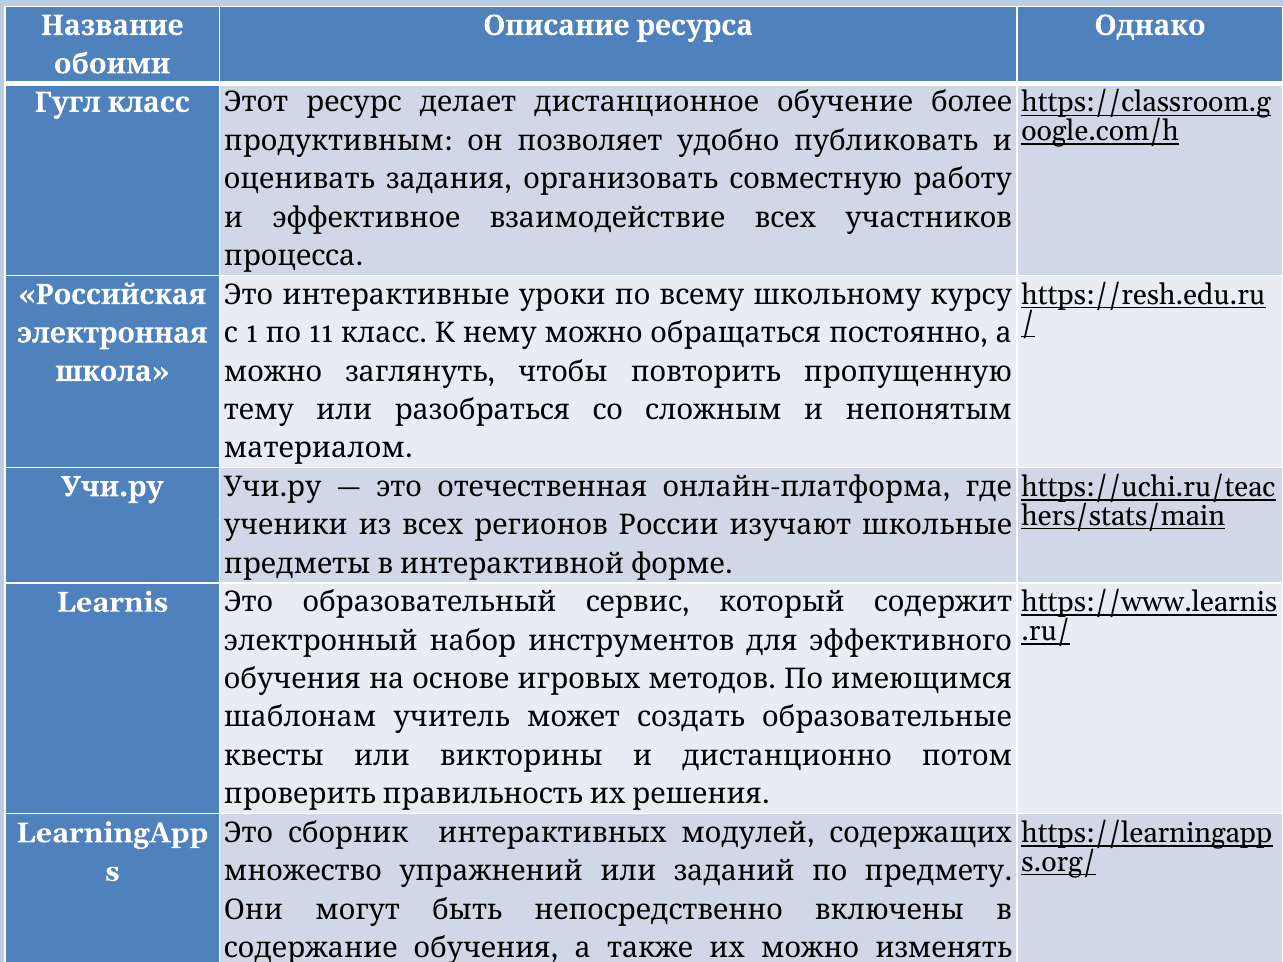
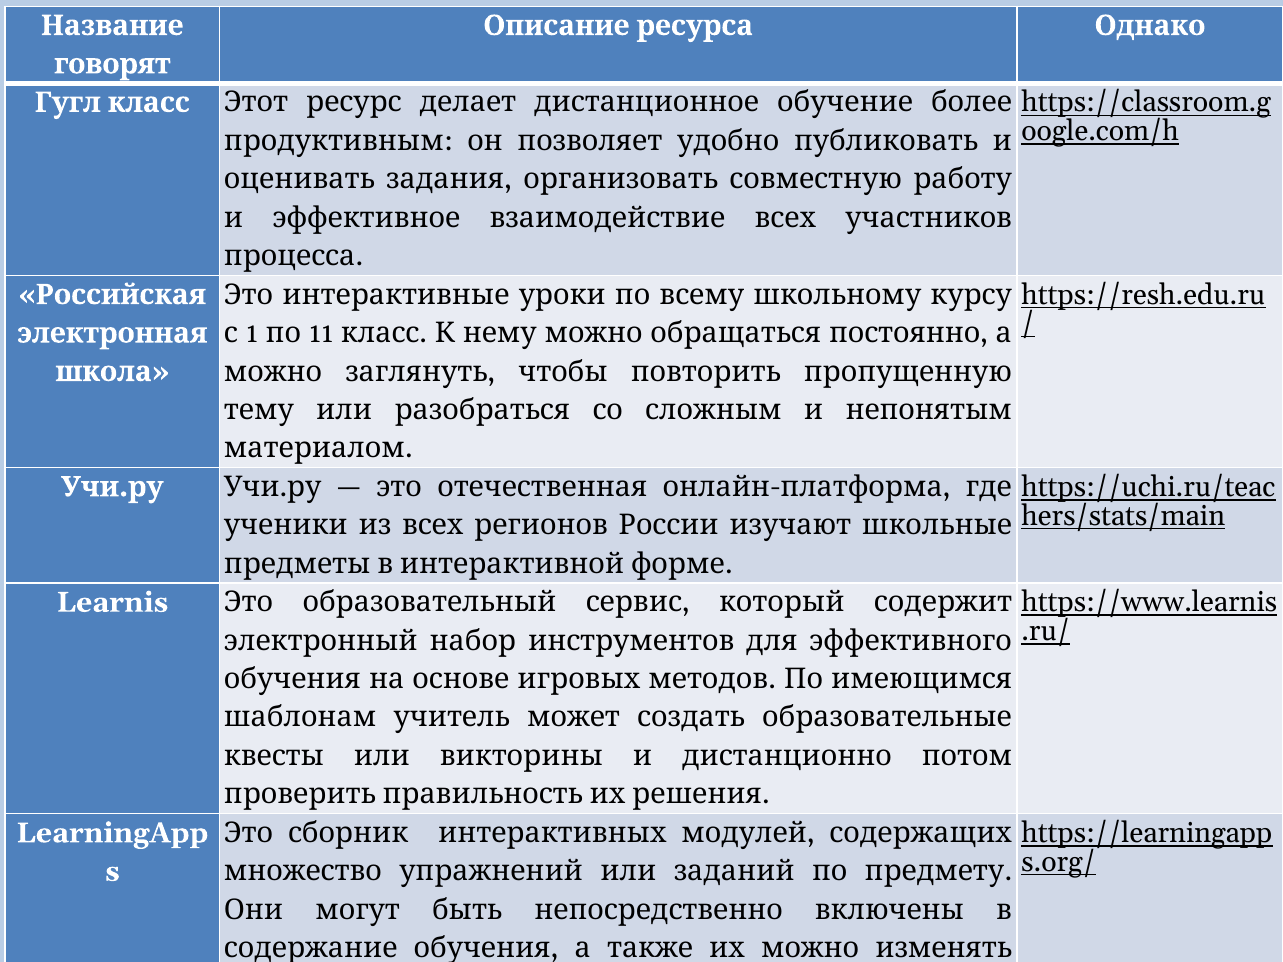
обоими: обоими -> говорят (112, 64)
